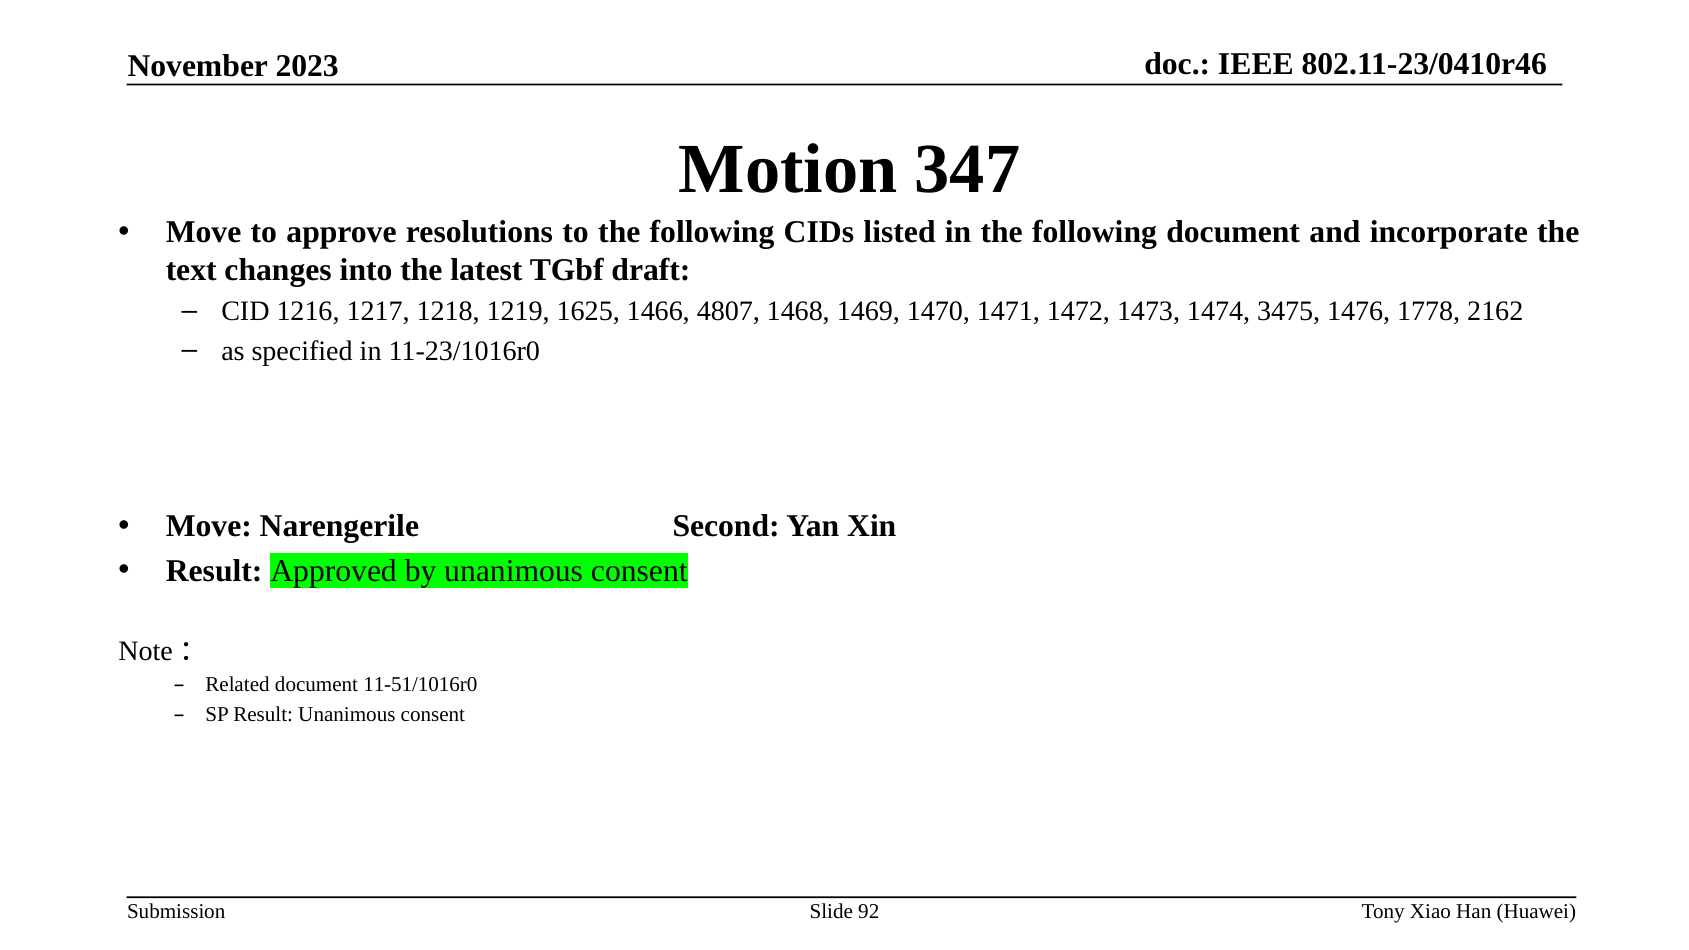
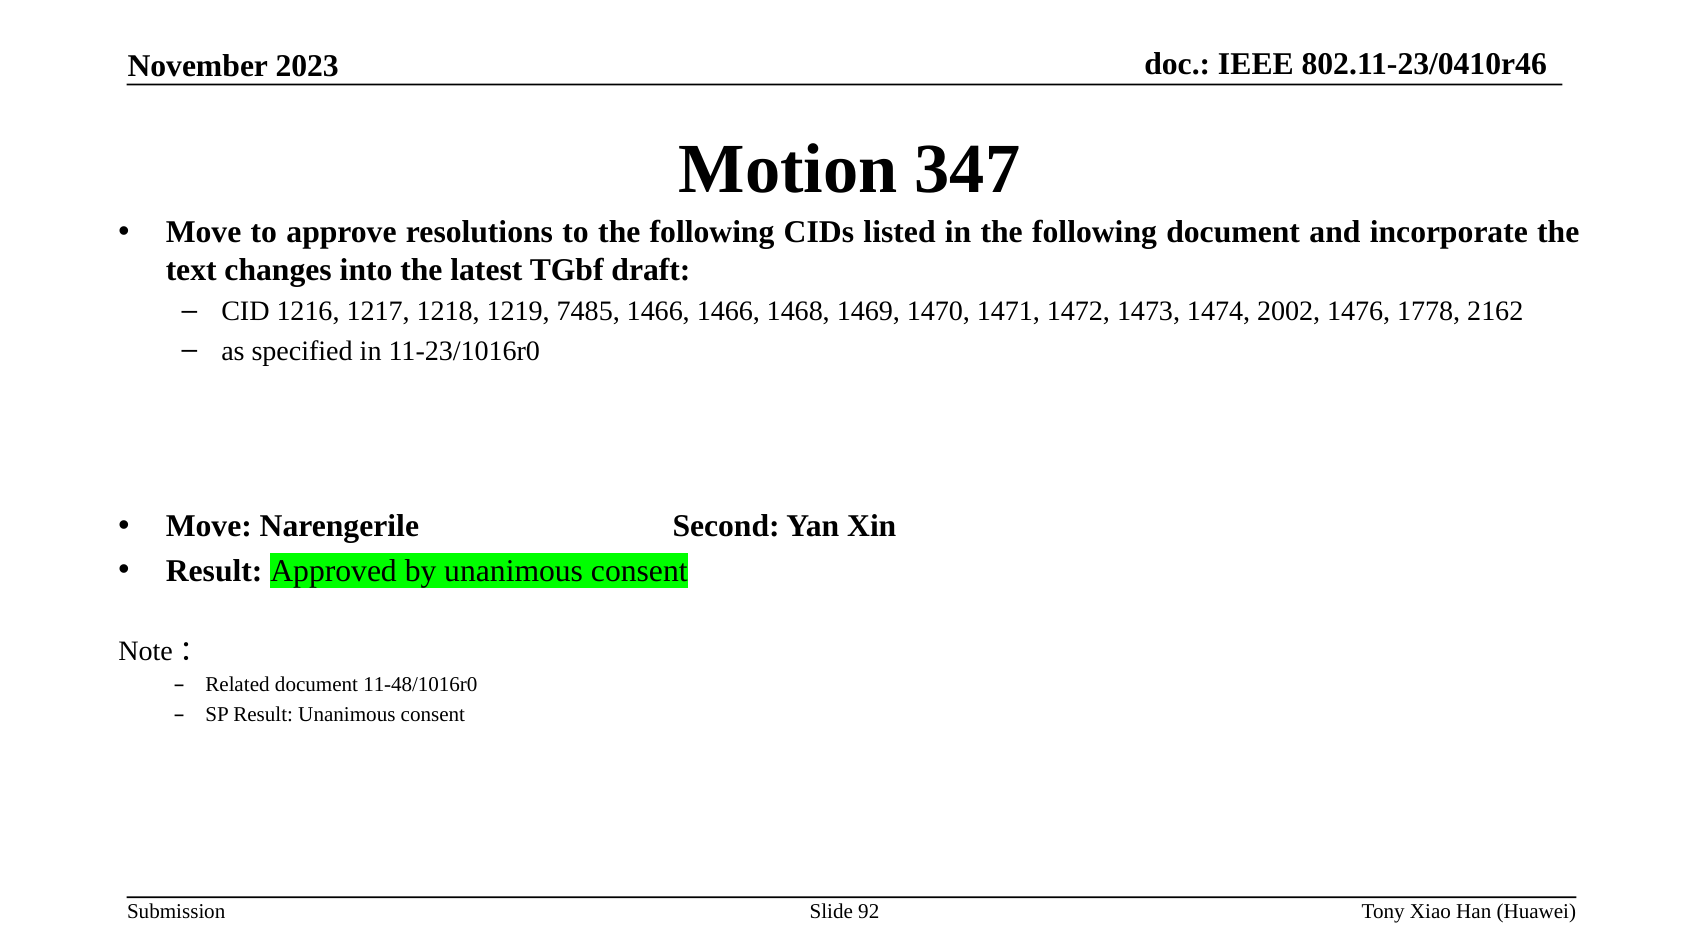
1625: 1625 -> 7485 (588, 312)
1466 4807: 4807 -> 1466 (728, 312)
3475: 3475 -> 2002 (1289, 312)
11-51/1016r0: 11-51/1016r0 -> 11-48/1016r0 (420, 685)
